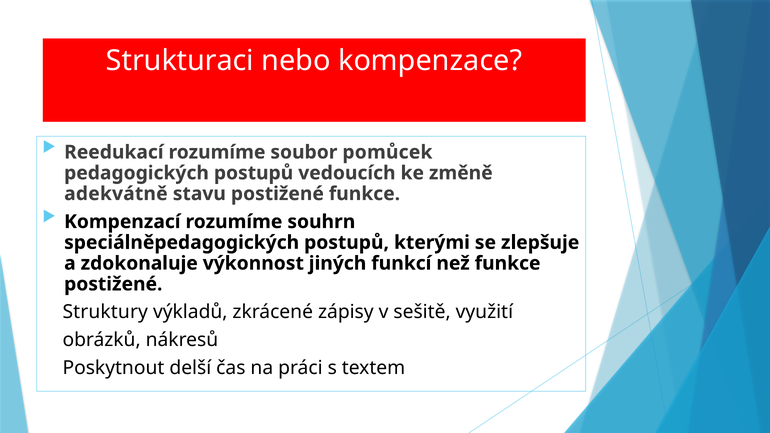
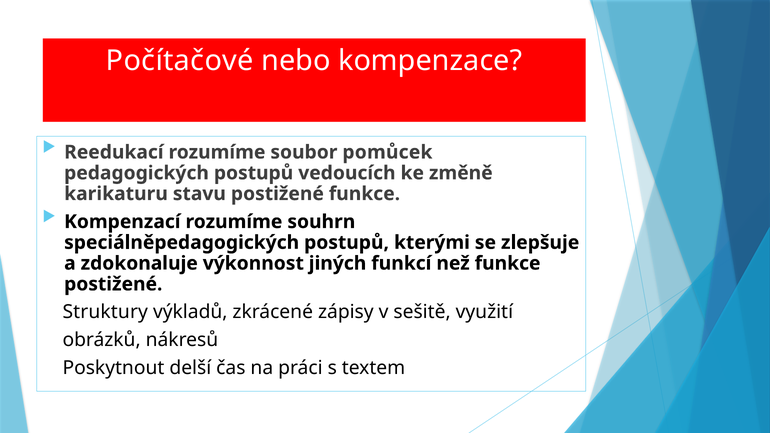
Strukturaci: Strukturaci -> Počítačové (180, 61)
adekvátně: adekvátně -> karikaturu (116, 194)
